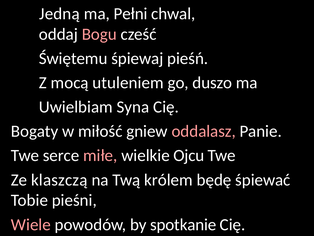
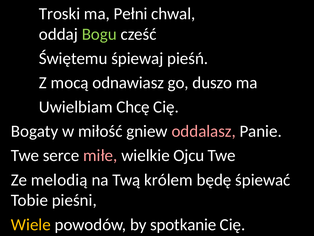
Jedną: Jedną -> Troski (60, 14)
Bogu colour: pink -> light green (99, 34)
utuleniem: utuleniem -> odnawiasz (128, 83)
Syna: Syna -> Chcę (133, 107)
klaszczą: klaszczą -> melodią (59, 180)
Wiele colour: pink -> yellow (31, 224)
